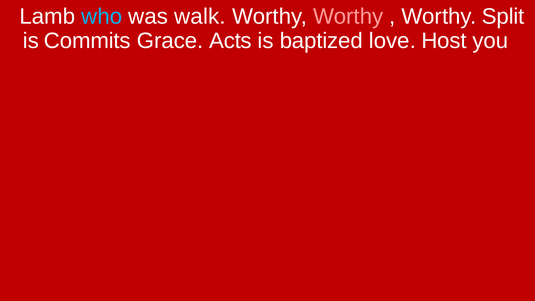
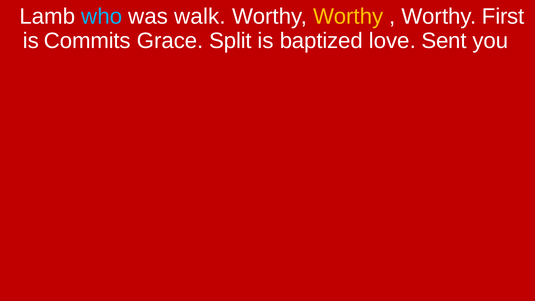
Worthy colour: pink -> yellow (348, 17)
Split: Split -> First (503, 17)
Acts: Acts -> Split (230, 41)
Host: Host -> Sent (444, 41)
